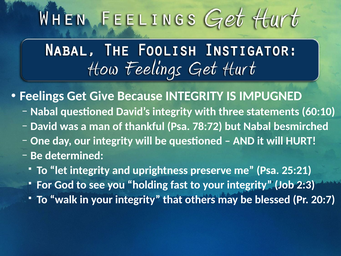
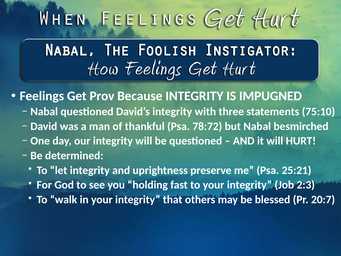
Give: Give -> Prov (102, 96)
60:10: 60:10 -> 75:10 (318, 112)
